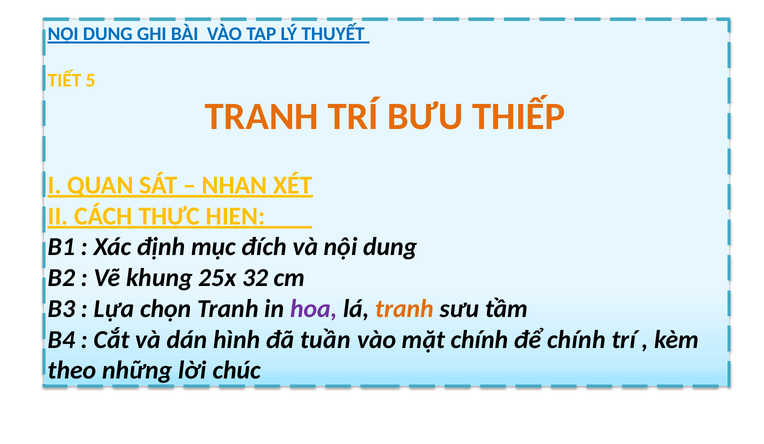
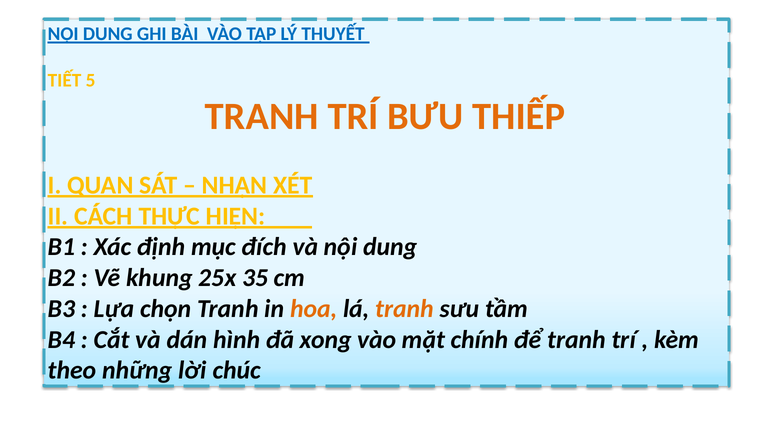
32: 32 -> 35 (255, 278)
hoa colour: purple -> orange (314, 309)
tuần: tuần -> xong (326, 339)
để chính: chính -> tranh (576, 339)
